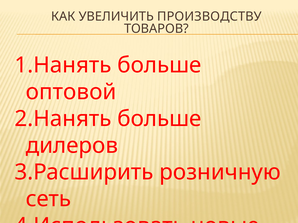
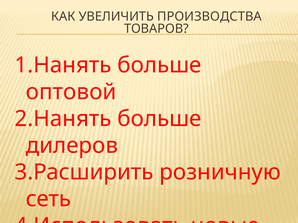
ПРОИЗВОДСТВУ: ПРОИЗВОДСТВУ -> ПРОИЗВОДСТВА (209, 17)
